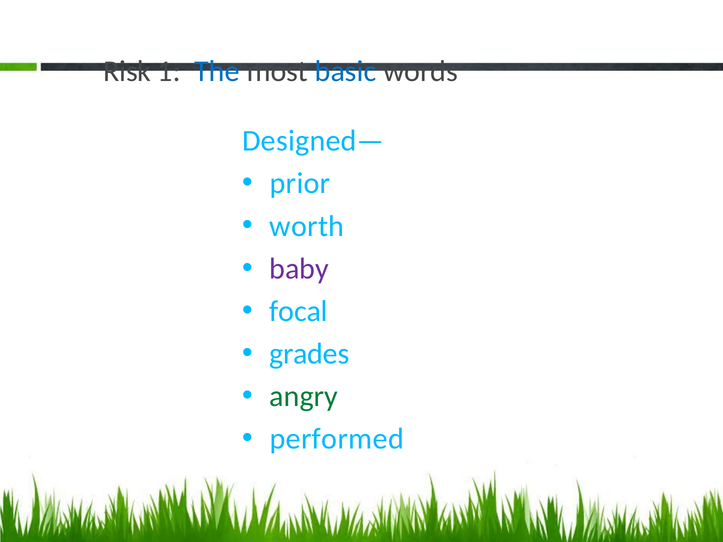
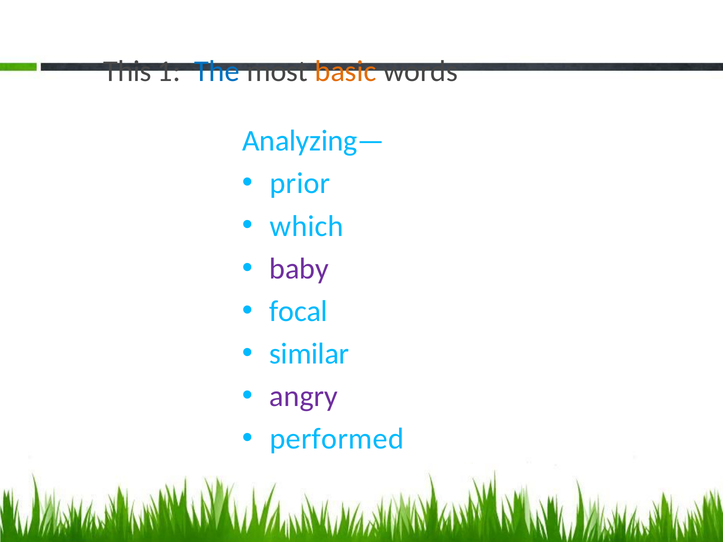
Risk: Risk -> This (127, 71)
basic colour: blue -> orange (346, 71)
Designed—: Designed— -> Analyzing— (313, 141)
worth: worth -> which (307, 226)
grades: grades -> similar (309, 354)
angry colour: green -> purple (304, 397)
